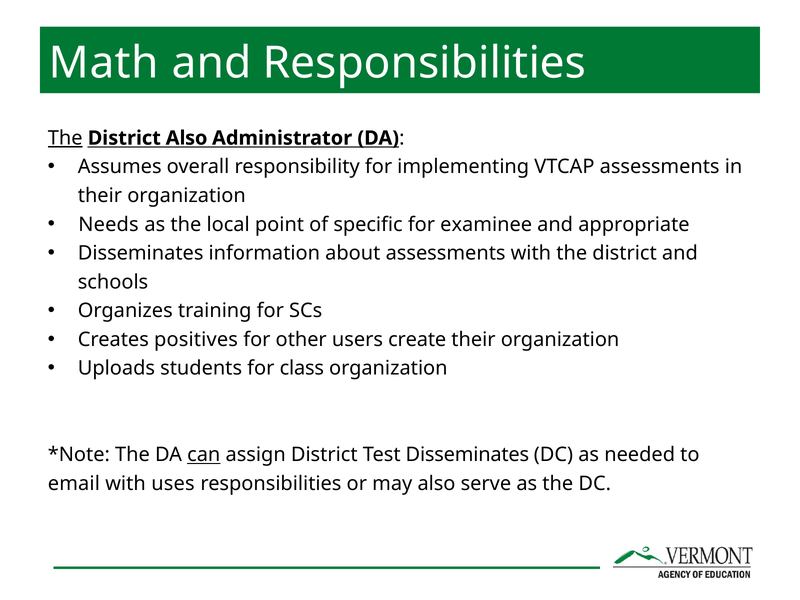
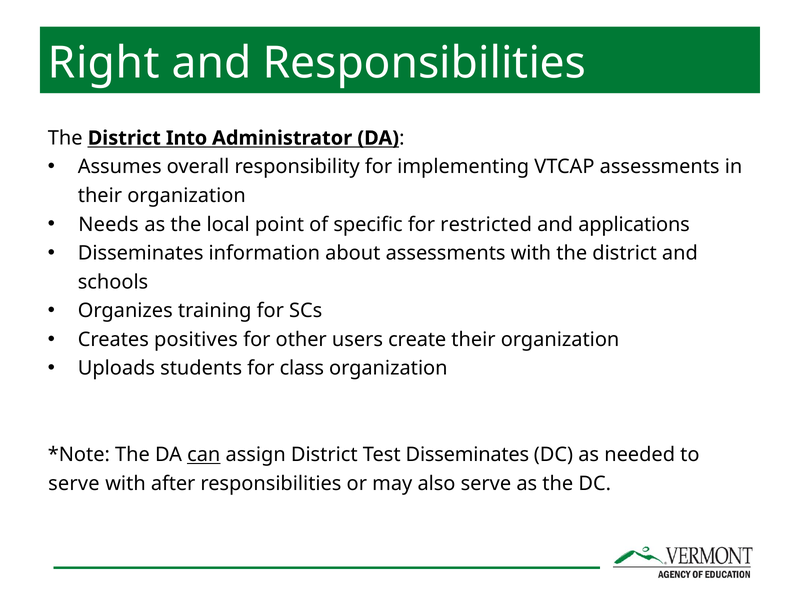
Math: Math -> Right (104, 63)
The underline: present -> none (65, 138)
District Also: Also -> Into (187, 138)
examinee: examinee -> restricted (486, 224)
appropriate: appropriate -> applications (634, 224)
email: email -> serve (74, 484)
uses: uses -> after (173, 484)
